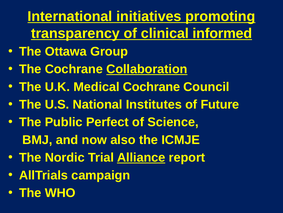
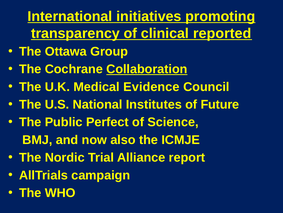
informed: informed -> reported (222, 33)
Medical Cochrane: Cochrane -> Evidence (151, 87)
Alliance underline: present -> none (141, 157)
